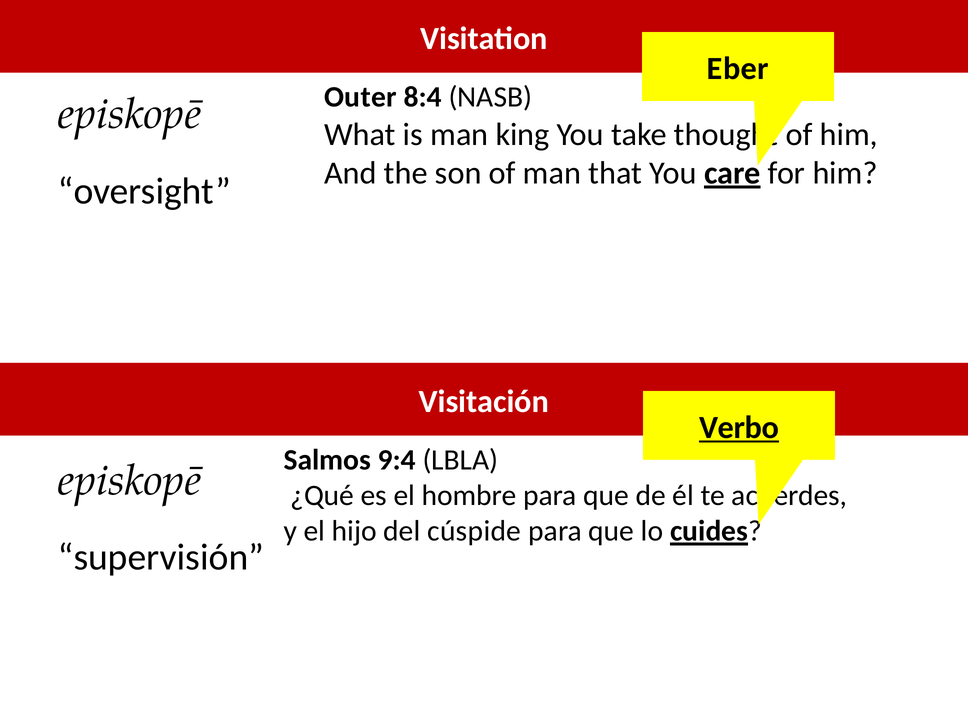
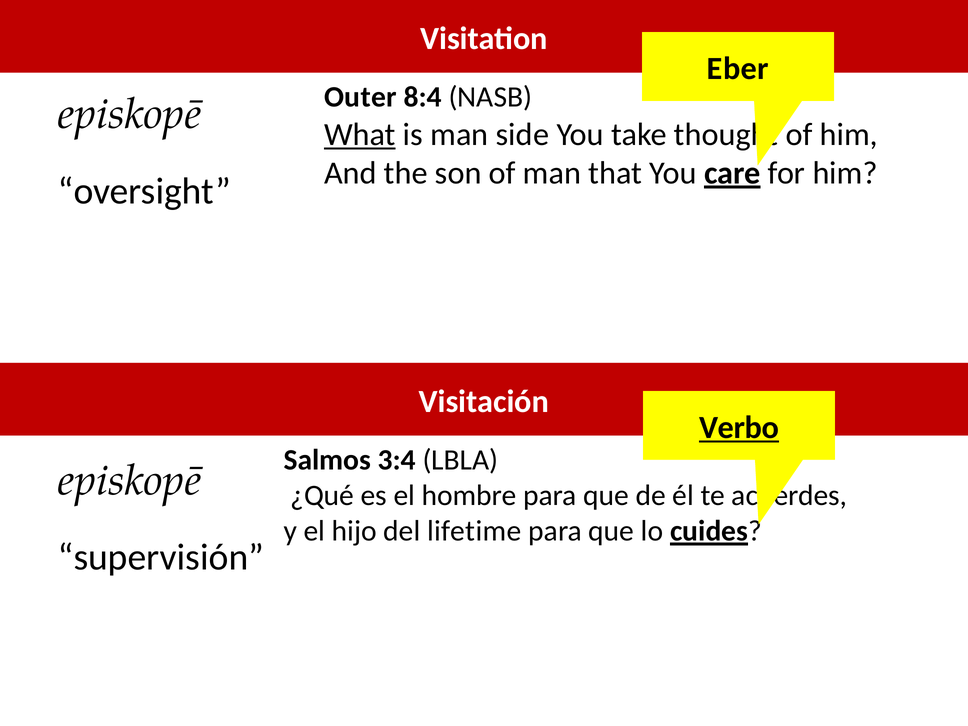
What underline: none -> present (360, 134)
king: king -> side (522, 134)
9:4: 9:4 -> 3:4 (397, 460)
cúspide: cúspide -> lifetime (474, 531)
